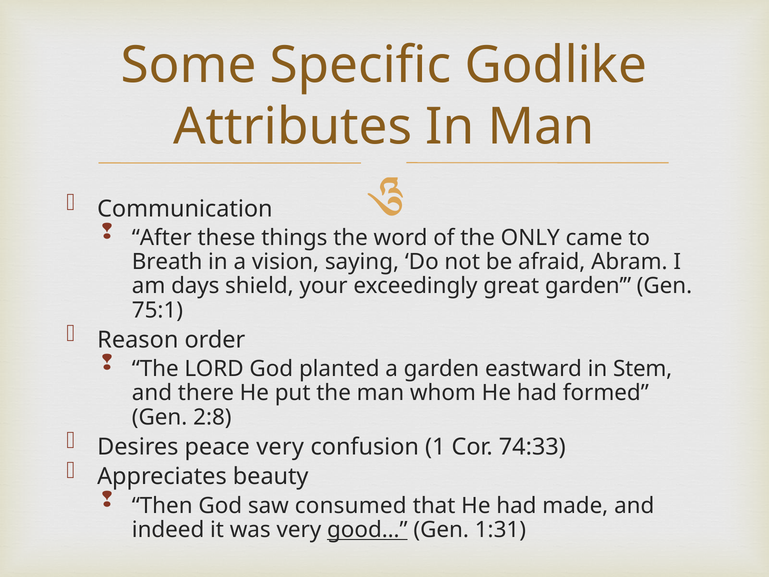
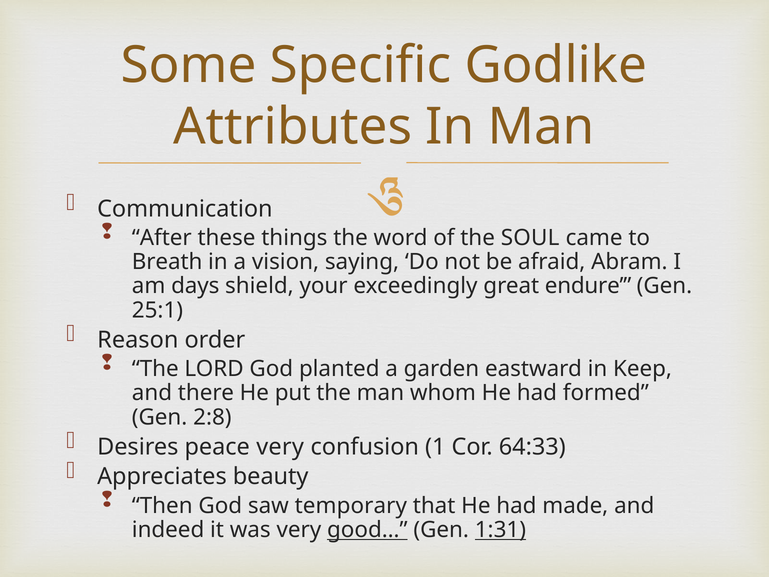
ONLY: ONLY -> SOUL (530, 238)
great garden: garden -> endure (588, 286)
75:1: 75:1 -> 25:1 (157, 310)
Stem: Stem -> Keep (643, 369)
74:33: 74:33 -> 64:33 (532, 447)
consumed: consumed -> temporary (351, 505)
1:31 underline: none -> present (500, 530)
